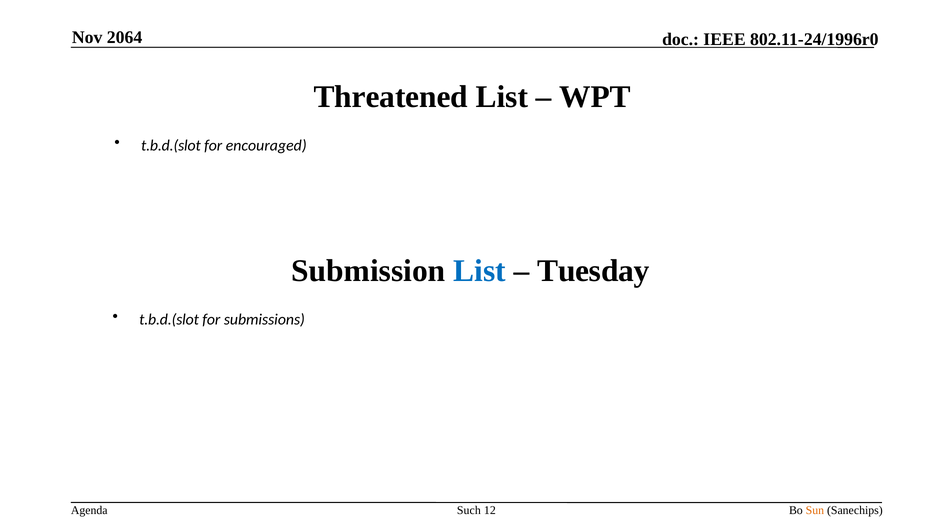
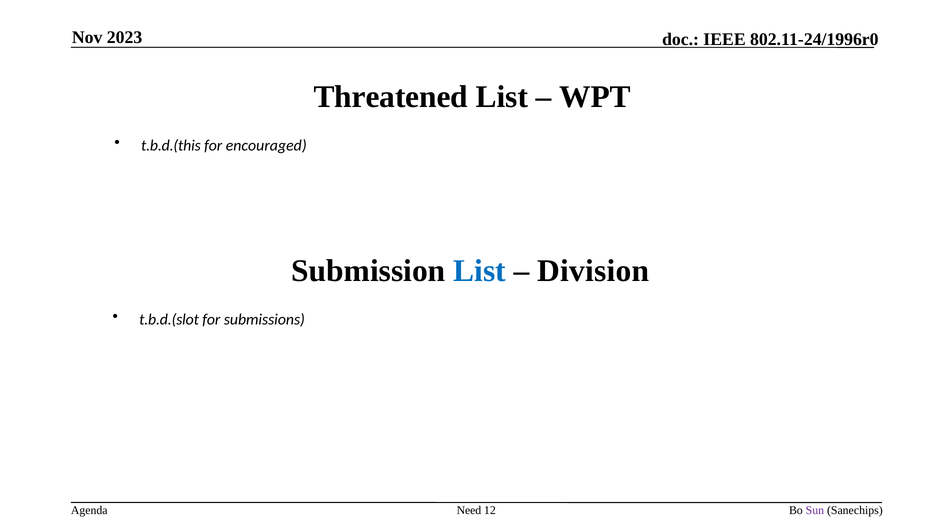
2064: 2064 -> 2023 (125, 38)
t.b.d.(slot: t.b.d.(slot -> t.b.d.(this (171, 145)
Tuesday: Tuesday -> Division (593, 270)
Such: Such -> Need (469, 510)
Sun colour: orange -> purple (815, 510)
